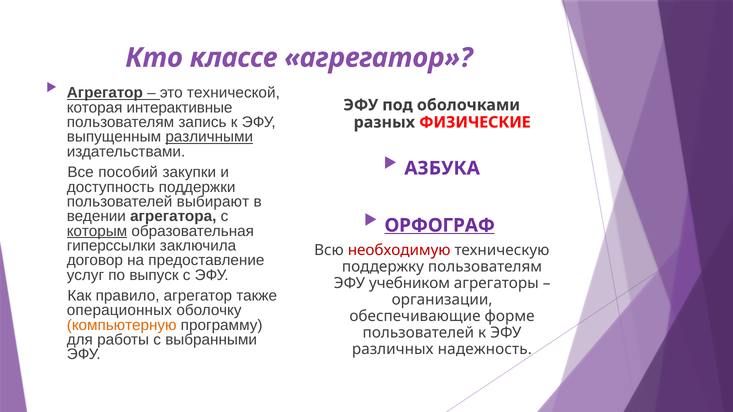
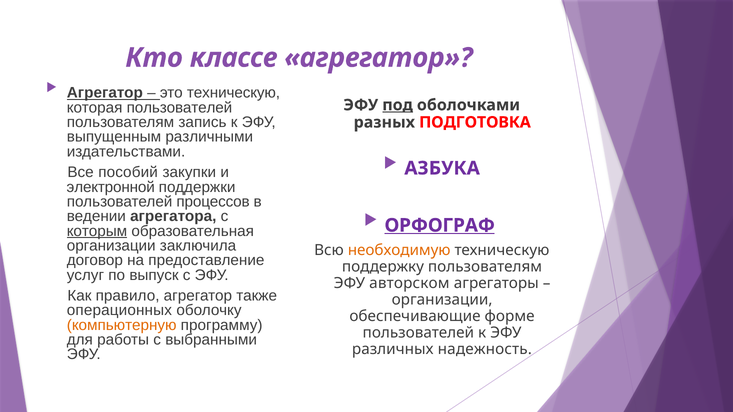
это технической: технической -> техническую (234, 93)
которая интерактивные: интерактивные -> пользователей (179, 108)
под underline: none -> present (398, 105)
ФИЗИЧЕСКИЕ: ФИЗИЧЕСКИЕ -> ПОДГОТОВКА (475, 122)
различными underline: present -> none (209, 137)
доступность: доступность -> электронной (111, 187)
выбирают: выбирают -> процессов (213, 202)
гиперссылки: гиперссылки -> организации (111, 246)
необходимую colour: red -> orange (399, 250)
учебником: учебником -> авторском (409, 283)
